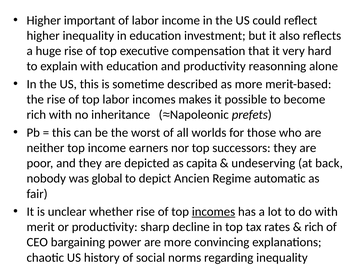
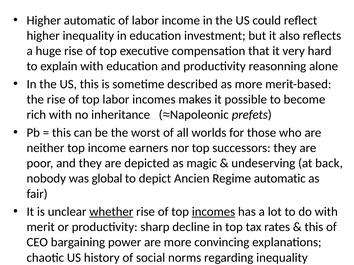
Higher important: important -> automatic (90, 20)
capita: capita -> magic (202, 164)
whether underline: none -> present (111, 212)
rich: rich -> this (314, 227)
